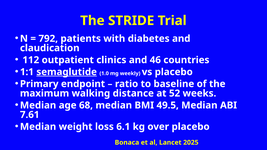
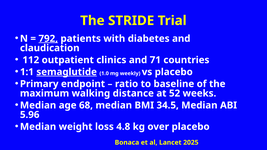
792 underline: none -> present (48, 39)
46: 46 -> 71 (155, 60)
49.5: 49.5 -> 34.5 (168, 105)
7.61: 7.61 -> 5.96 (30, 115)
6.1: 6.1 -> 4.8 (123, 127)
